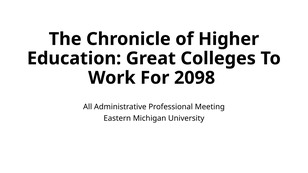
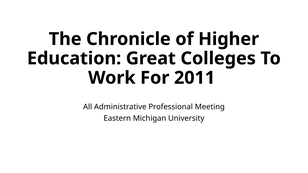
2098: 2098 -> 2011 (195, 78)
